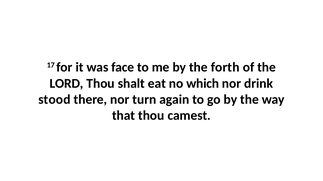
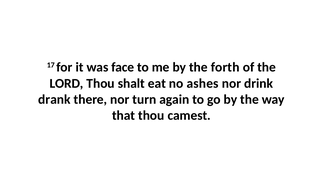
which: which -> ashes (203, 84)
stood: stood -> drank (54, 100)
